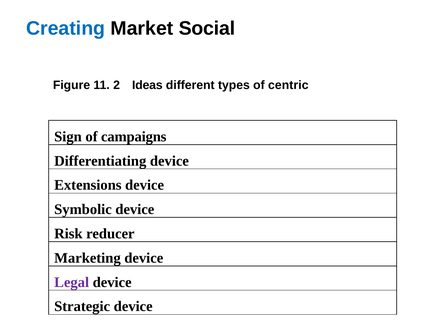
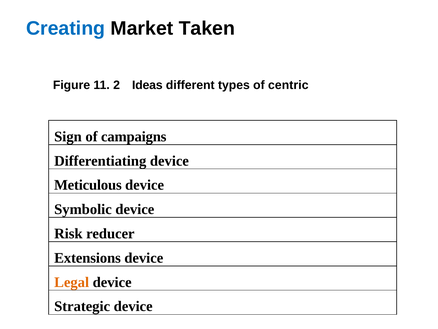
Social: Social -> Taken (207, 28)
Extensions: Extensions -> Meticulous (88, 185)
Marketing: Marketing -> Extensions (88, 258)
Legal colour: purple -> orange (72, 282)
